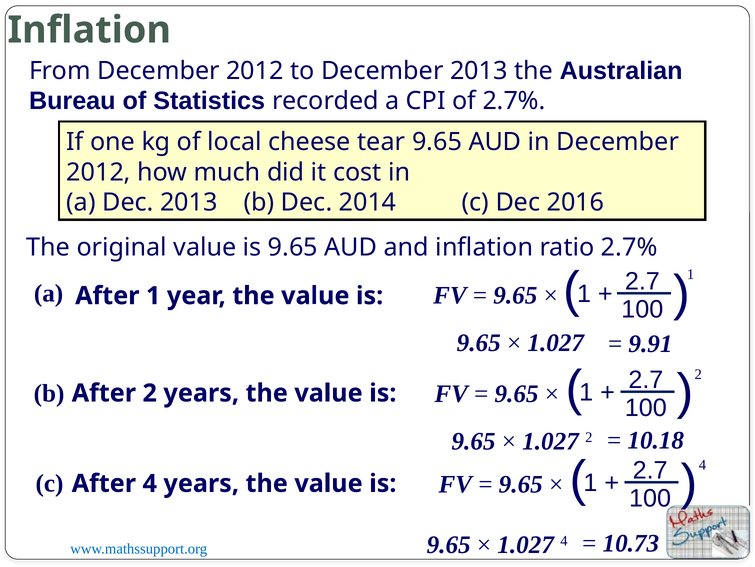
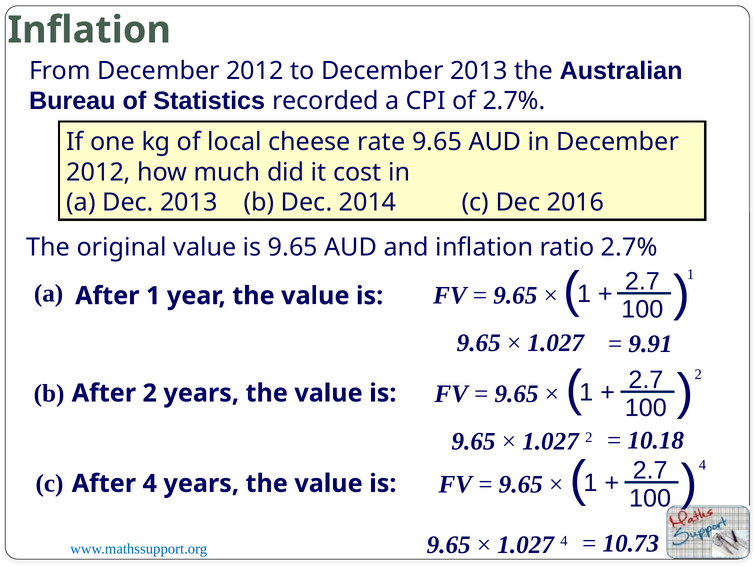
tear: tear -> rate (381, 142)
